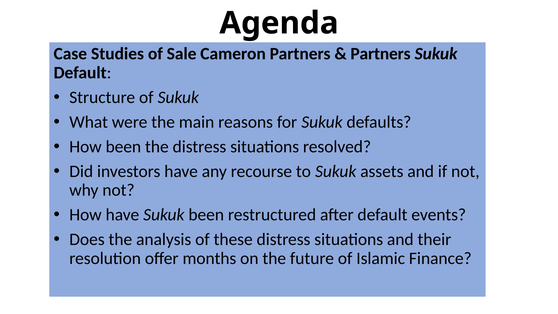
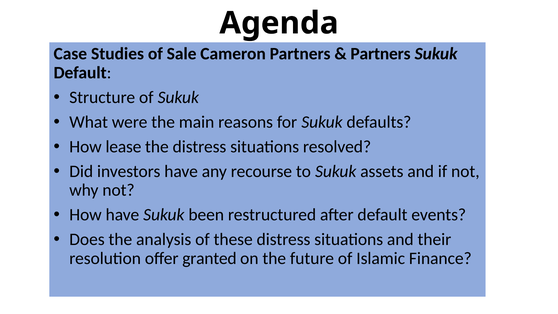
How been: been -> lease (123, 147)
months: months -> granted (209, 258)
